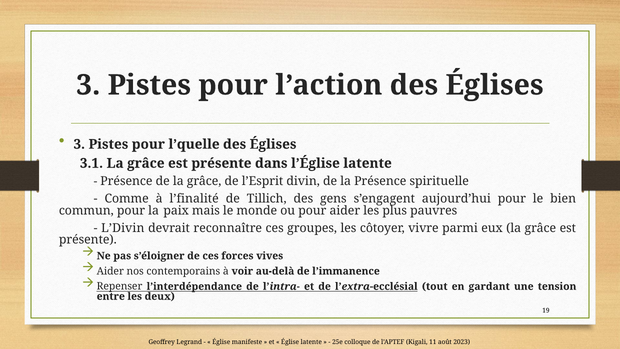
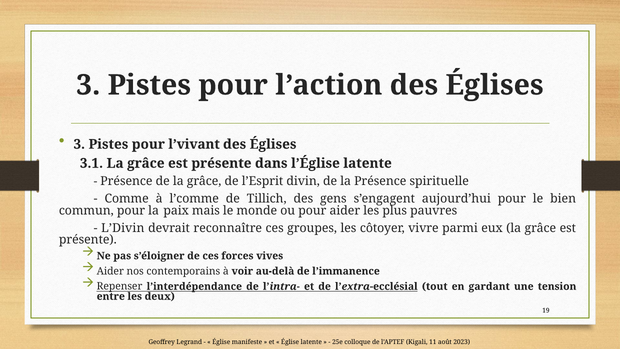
l’quelle: l’quelle -> l’vivant (194, 144)
l’finalité: l’finalité -> l’comme (194, 199)
